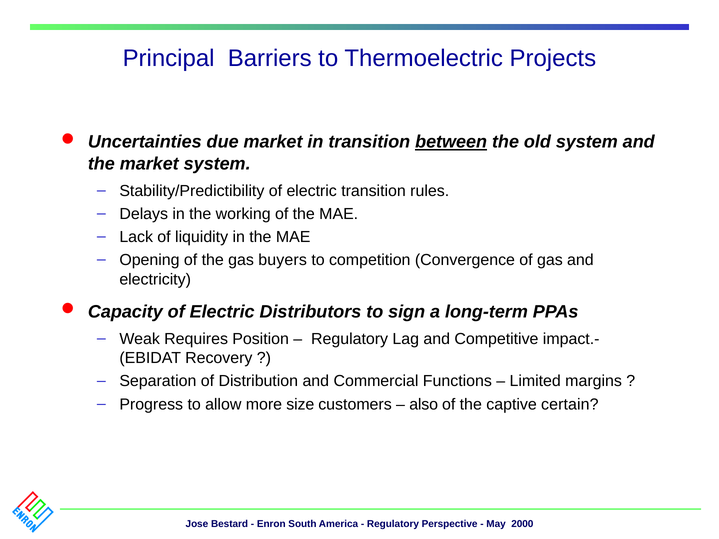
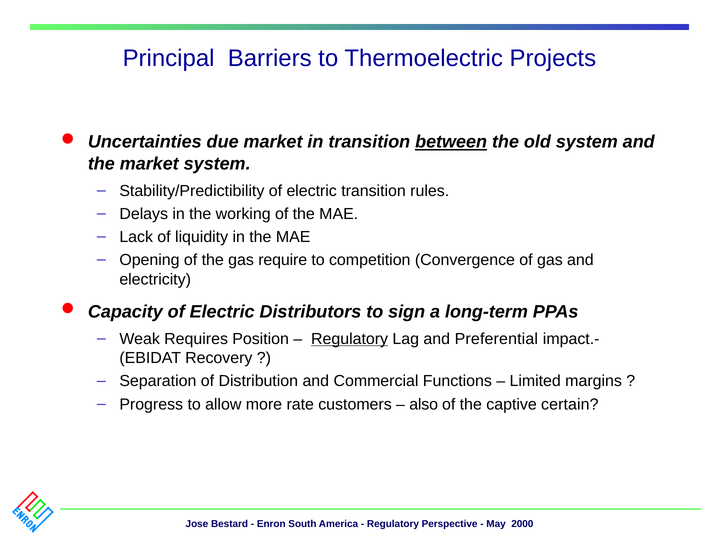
buyers: buyers -> require (283, 260)
Regulatory underline: none -> present (350, 339)
Competitive: Competitive -> Preferential (496, 339)
size: size -> rate (300, 404)
